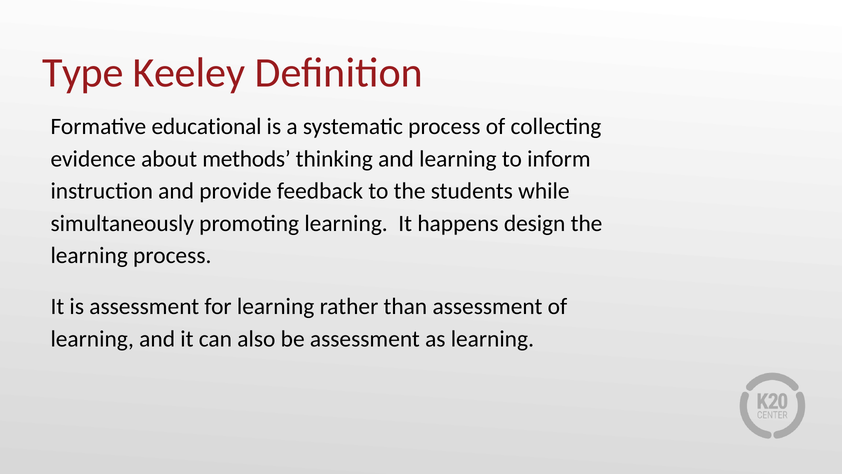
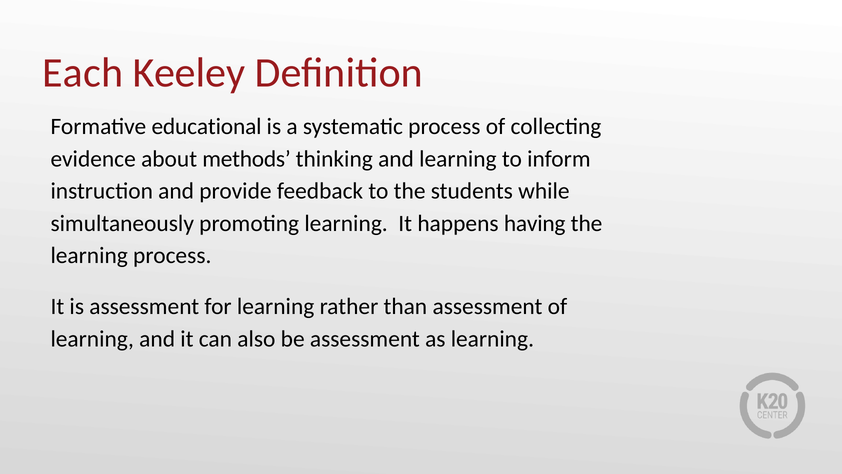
Type: Type -> Each (83, 73)
design: design -> having (535, 223)
